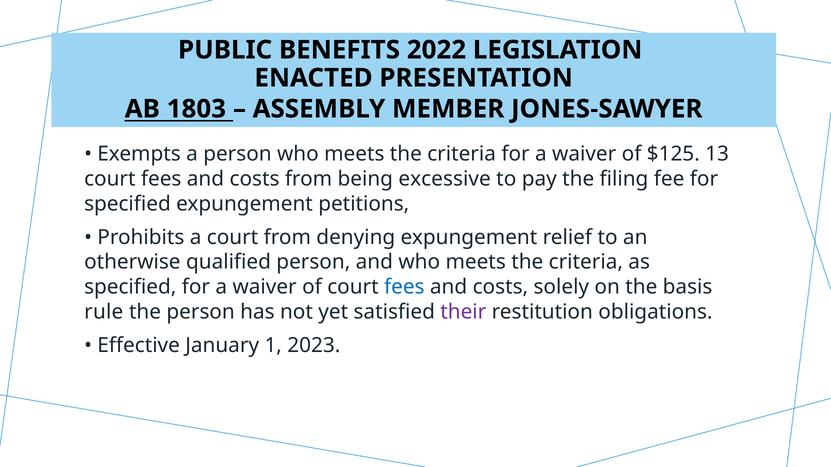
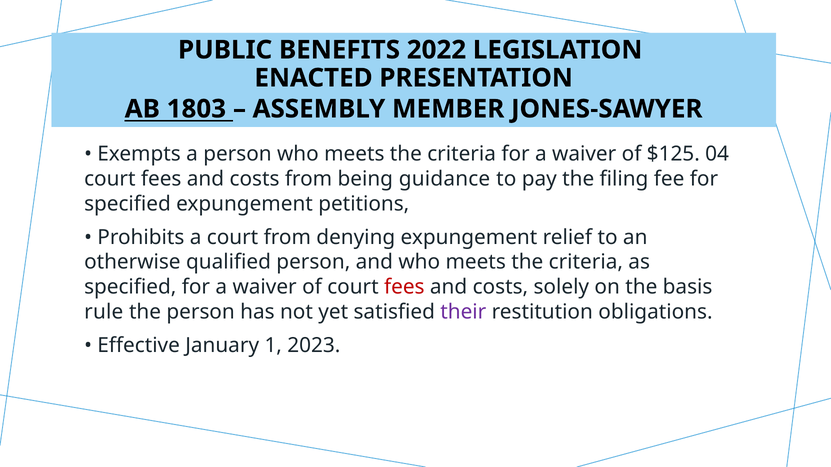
13: 13 -> 04 (717, 154)
excessive: excessive -> guidance (445, 179)
fees colour: blue -> red (404, 287)
